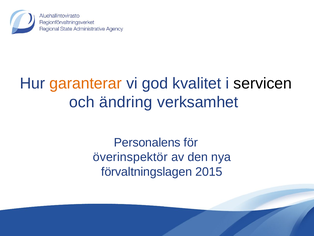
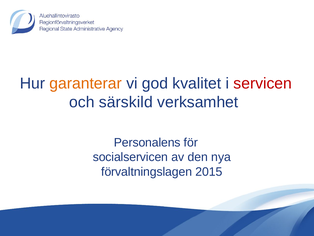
servicen colour: black -> red (263, 83)
ändring: ändring -> särskild (126, 102)
överinspektör: överinspektör -> socialservicen (130, 157)
